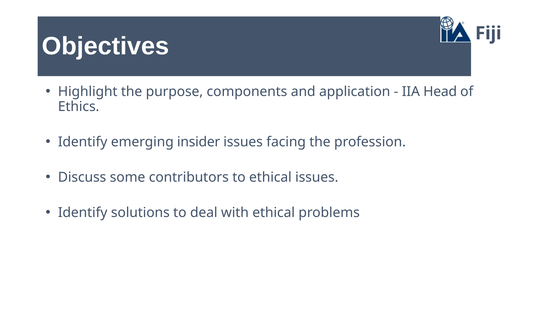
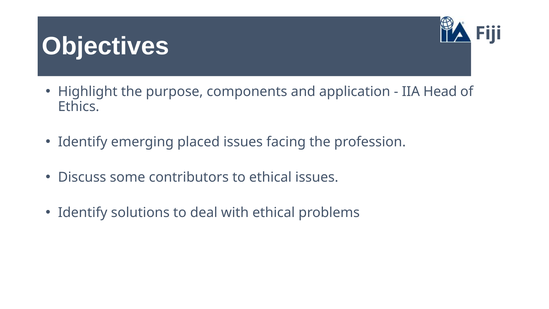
insider: insider -> placed (199, 142)
